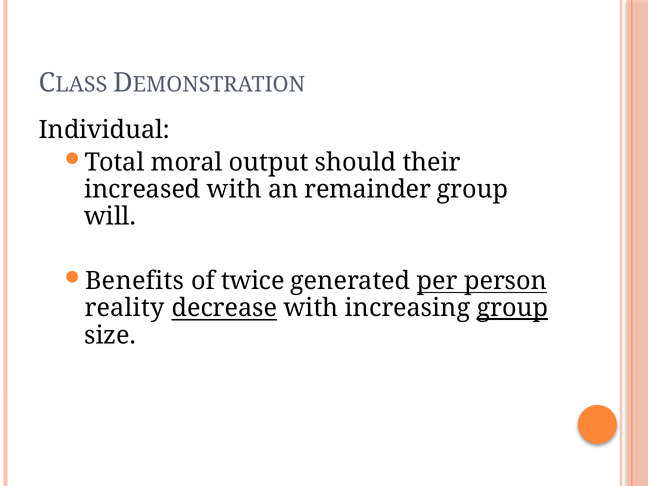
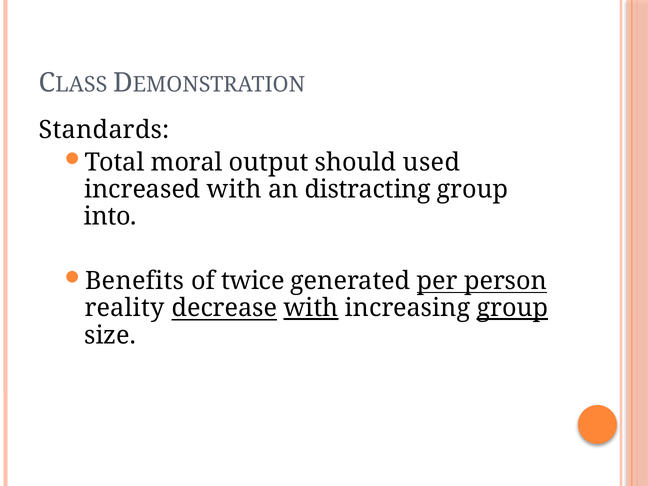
Individual: Individual -> Standards (104, 130)
their: their -> used (432, 162)
remainder: remainder -> distracting (368, 189)
will: will -> into (110, 217)
with underline: none -> present (311, 308)
